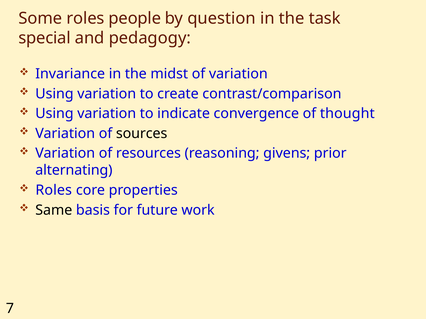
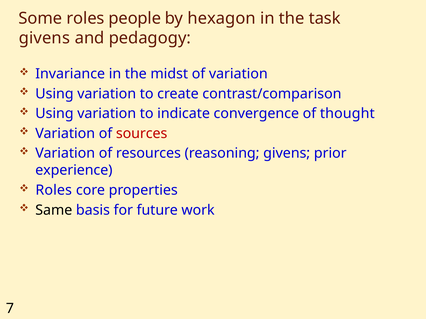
question: question -> hexagon (222, 18)
special: special -> givens (44, 38)
sources colour: black -> red (142, 134)
alternating: alternating -> experience (74, 171)
